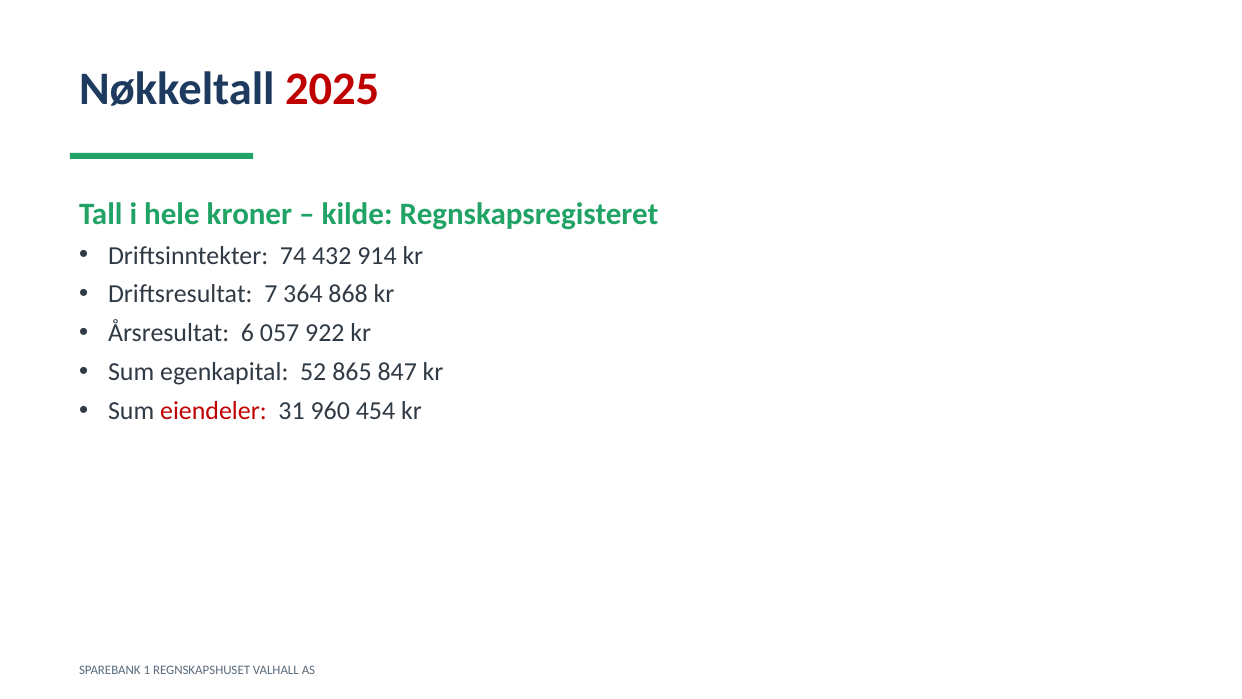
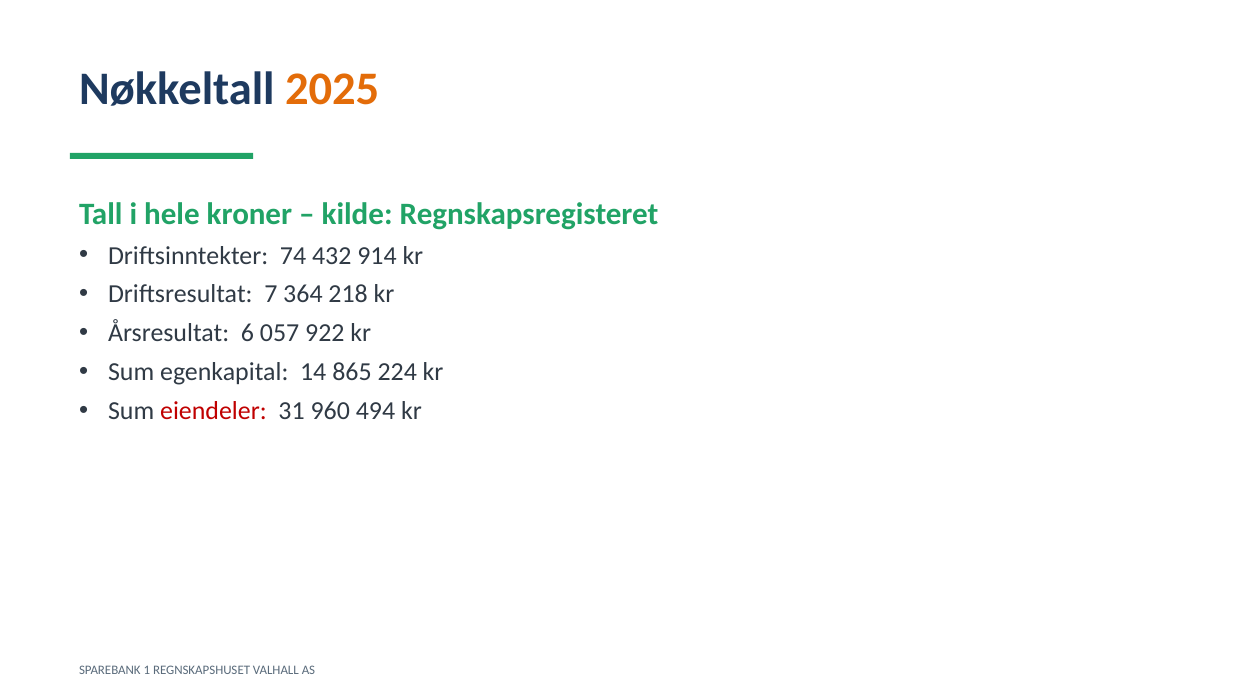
2025 colour: red -> orange (332, 89)
868: 868 -> 218 (348, 294)
52: 52 -> 14 (313, 372)
847: 847 -> 224 (397, 372)
454: 454 -> 494 (376, 411)
